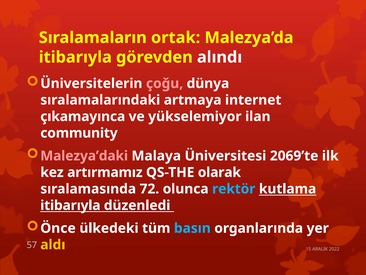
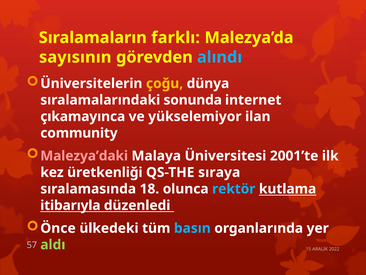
ortak: ortak -> farklı (176, 38)
itibarıyla: itibarıyla -> sayısının (75, 57)
alındı colour: white -> light blue (220, 57)
çoğu colour: pink -> yellow (165, 83)
artmaya: artmaya -> sonunda (193, 100)
2069’te: 2069’te -> 2001’te (294, 156)
artırmamız: artırmamız -> üretkenliği (105, 172)
olarak: olarak -> sıraya (219, 172)
72: 72 -> 18 (149, 189)
aldı colour: yellow -> light green (53, 244)
